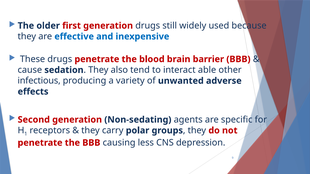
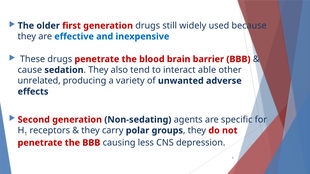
infectious: infectious -> unrelated (39, 81)
